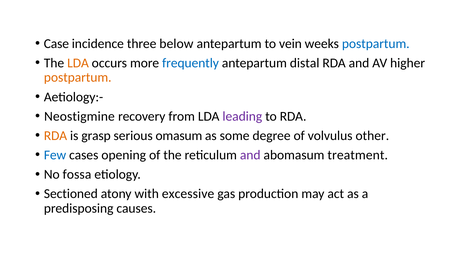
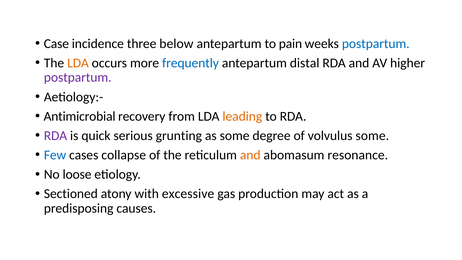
vein: vein -> pain (290, 44)
postpartum colour: orange -> purple (78, 78)
Neostigmine: Neostigmine -> Antimicrobial (80, 116)
leading colour: purple -> orange (242, 116)
RDA colour: orange -> purple (56, 136)
grasp: grasp -> quick (96, 136)
omasum: omasum -> grunting (179, 136)
volvulus other: other -> some (372, 136)
opening: opening -> collapse (124, 155)
and colour: purple -> orange (250, 155)
treatment: treatment -> resonance (358, 155)
fossa: fossa -> loose (77, 174)
